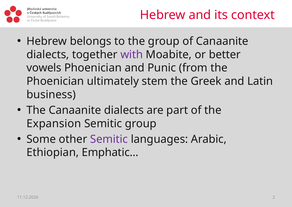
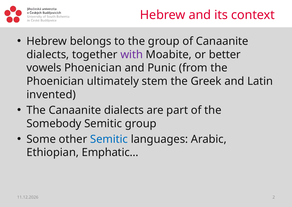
business: business -> invented (51, 94)
Expansion: Expansion -> Somebody (54, 123)
Semitic colour: purple -> blue (109, 139)
